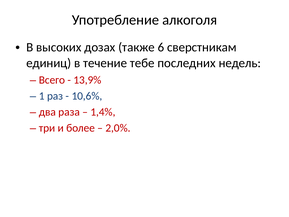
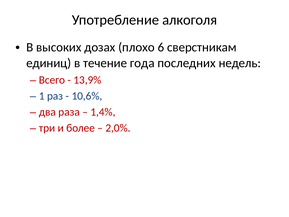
также: также -> плохо (136, 47)
тебе: тебе -> года (142, 63)
